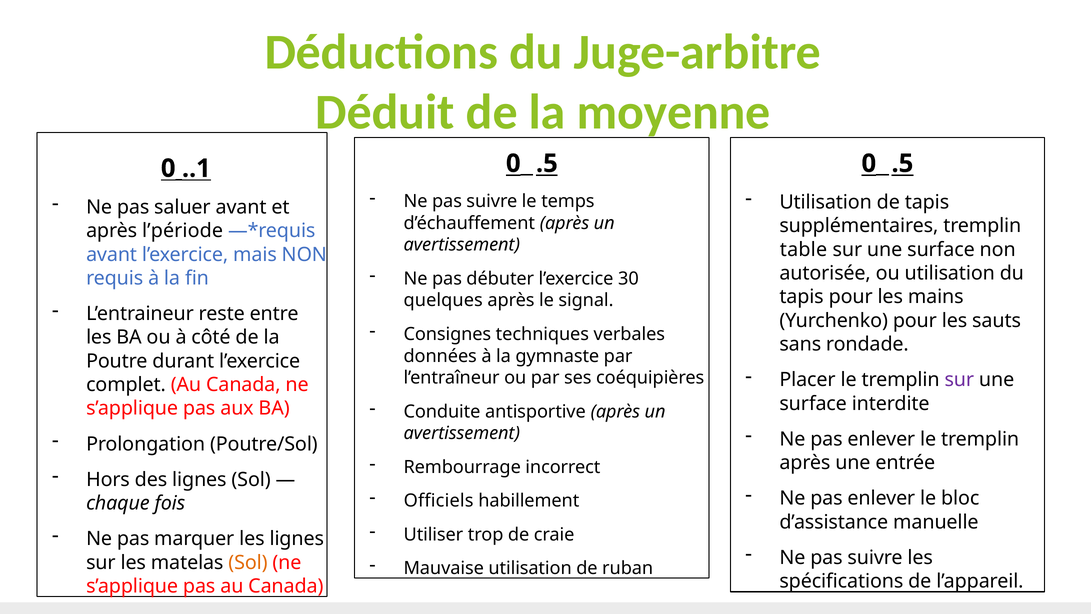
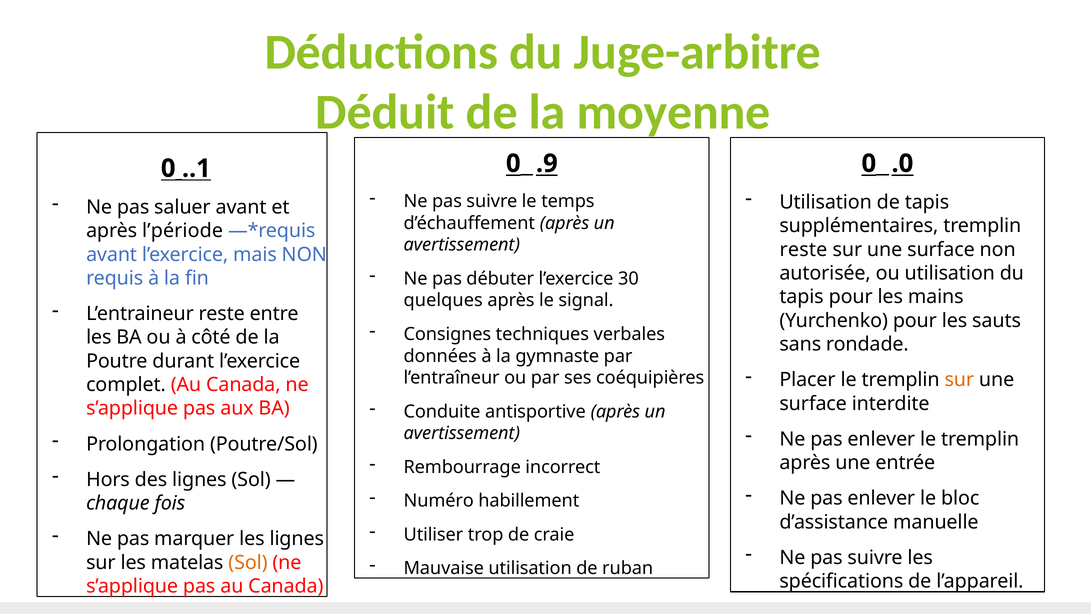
.5: .5 -> .9 (547, 163)
.5: .5 -> .0 (902, 163)
table: table -> reste (803, 249)
sur colour: purple -> orange (959, 380)
Officiels: Officiels -> Numéro (439, 501)
